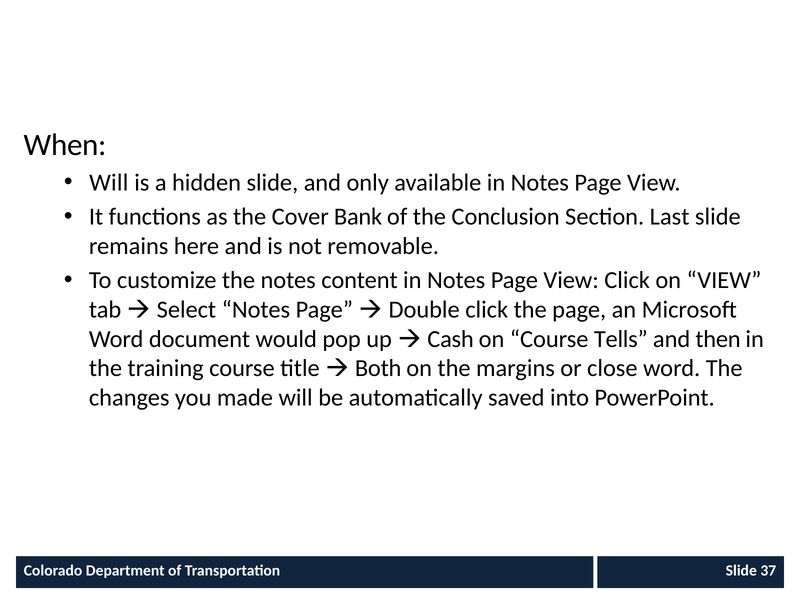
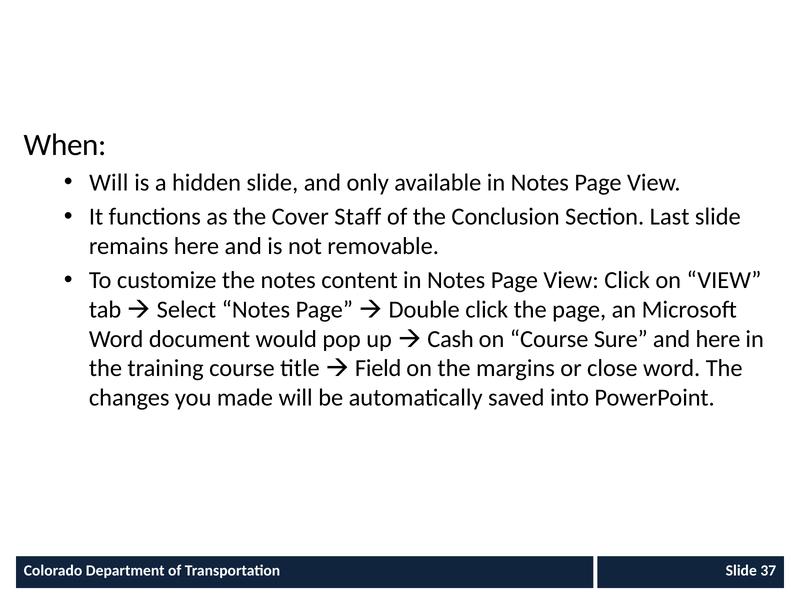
Bank: Bank -> Staff (358, 217)
Tells: Tells -> Sure (621, 339)
and then: then -> here (718, 339)
Both: Both -> Field (378, 368)
